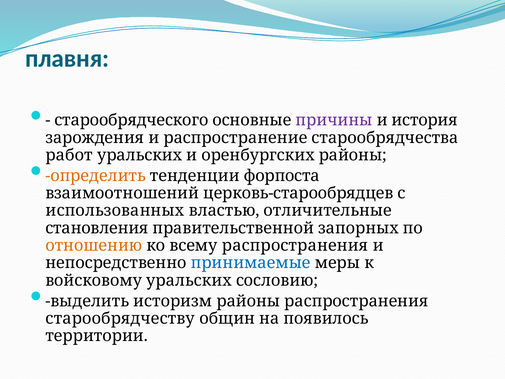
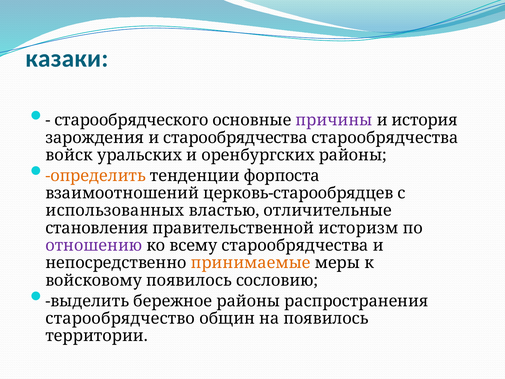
плавня: плавня -> казаки (67, 58)
и распространение: распространение -> старообрядчества (235, 138)
работ: работ -> войск (69, 155)
запорных: запорных -> историзм (358, 228)
отношению colour: orange -> purple (94, 245)
всему распространения: распространения -> старообрядчества (295, 245)
принимаемые colour: blue -> orange (251, 263)
войсковому уральских: уральских -> появилось (189, 280)
историзм: историзм -> бережное (173, 301)
старообрядчеству: старообрядчеству -> старообрядчество (120, 318)
